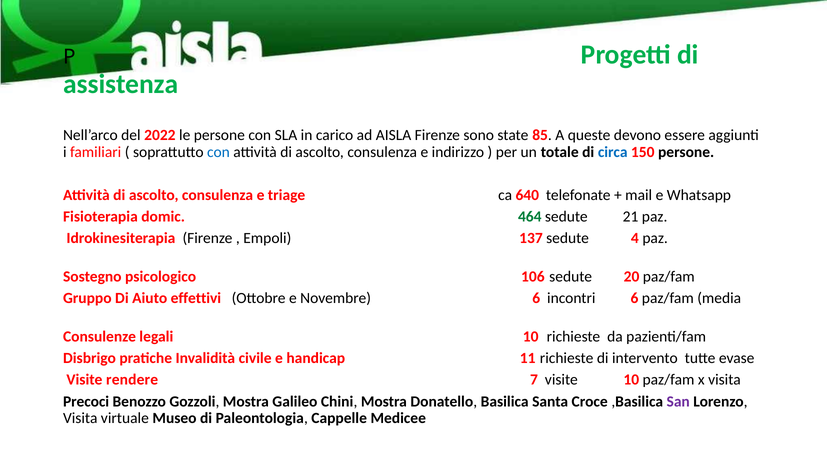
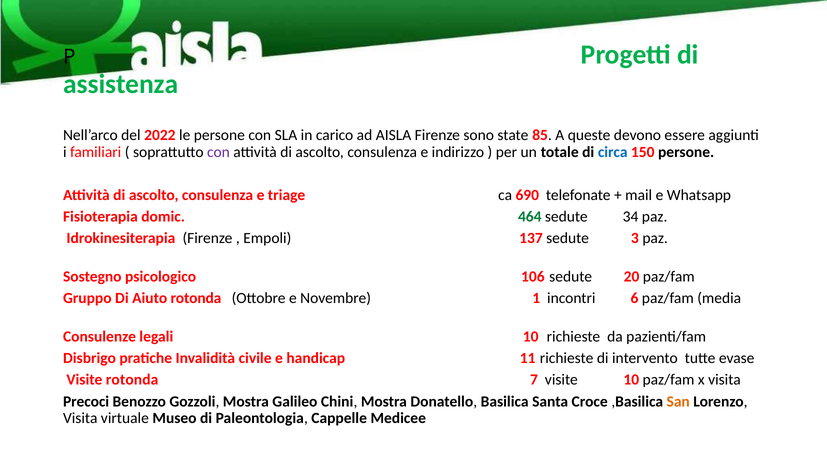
con colour: blue -> purple (218, 152)
640: 640 -> 690 (527, 195)
21: 21 -> 34 (631, 217)
4: 4 -> 3 (635, 238)
Aiuto effettivi: effettivi -> rotonda (196, 298)
Novembre 6: 6 -> 1 (536, 298)
Visite rendere: rendere -> rotonda (132, 380)
San colour: purple -> orange (678, 402)
